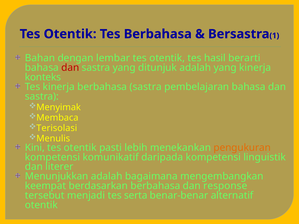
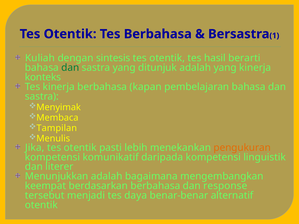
Bahan: Bahan -> Kuliah (40, 58)
lembar: lembar -> sintesis (113, 58)
dan colour: red -> green (70, 68)
berbahasa sastra: sastra -> kapan (146, 87)
Terisolasi: Terisolasi -> Tampilan (57, 128)
Kini: Kini -> Jika (35, 148)
serta: serta -> daya (136, 196)
